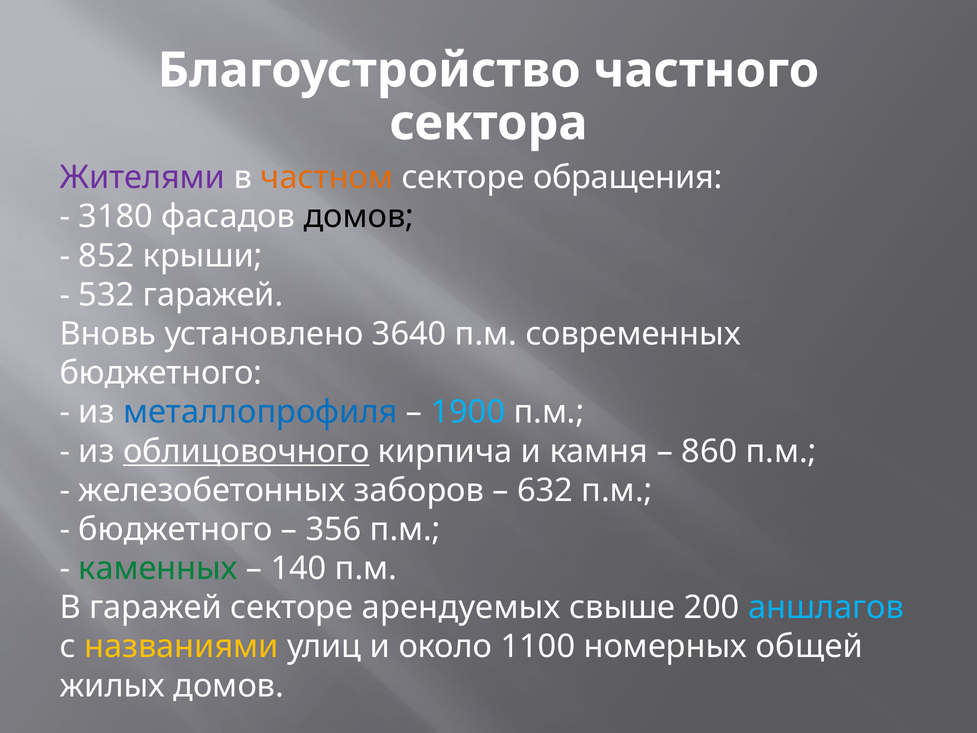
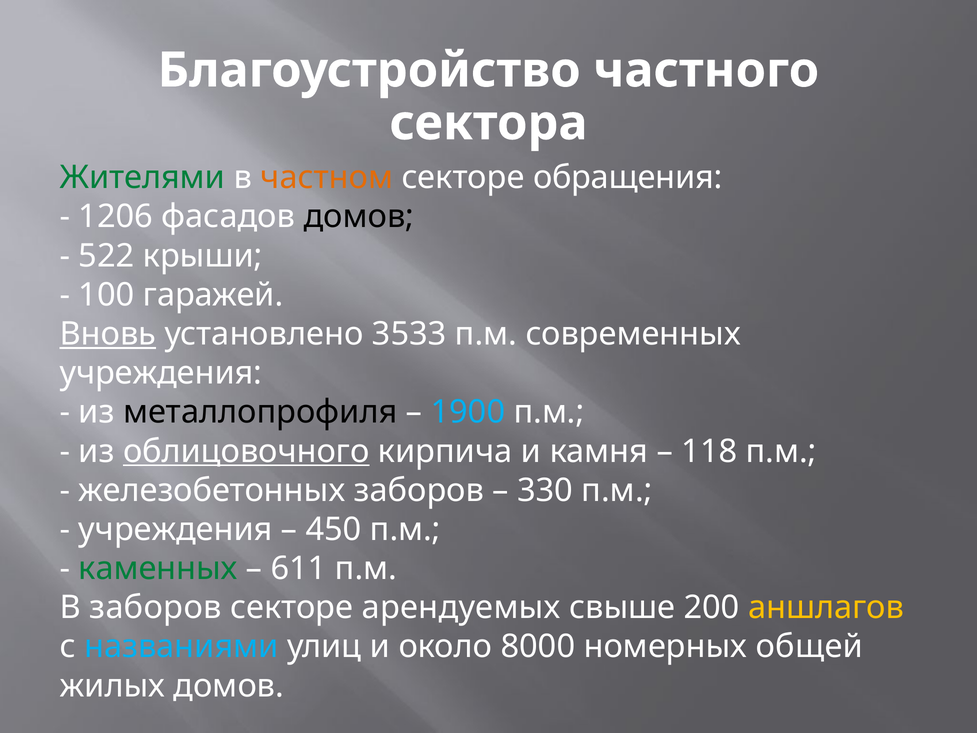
Жителями colour: purple -> green (142, 178)
3180: 3180 -> 1206 (116, 217)
852: 852 -> 522 (106, 256)
532: 532 -> 100 (106, 295)
Вновь underline: none -> present (108, 334)
3640: 3640 -> 3533 (409, 334)
бюджетного: бюджетного -> учреждения (161, 373)
металлопрофиля colour: blue -> black (260, 412)
860: 860 -> 118 (709, 451)
632: 632 -> 330 (545, 490)
бюджетного: бюджетного -> учреждения (175, 529)
356: 356 -> 450 (333, 529)
140: 140 -> 611 (299, 568)
В гаражей: гаражей -> заборов (155, 607)
аншлагов colour: light blue -> yellow (826, 607)
названиями colour: yellow -> light blue (181, 646)
1100: 1100 -> 8000 (538, 646)
